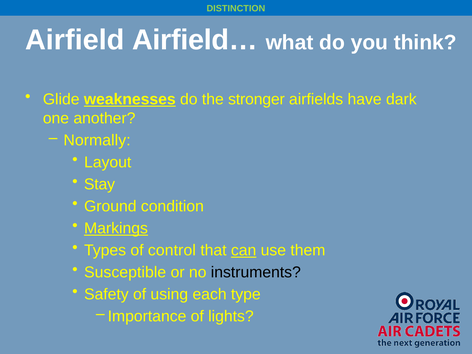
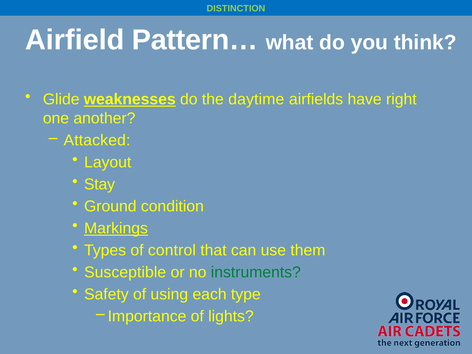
Airfield…: Airfield… -> Pattern… (195, 40)
stronger: stronger -> daytime (256, 99)
dark: dark -> right (401, 99)
Normally: Normally -> Attacked (97, 140)
can underline: present -> none (244, 250)
instruments colour: black -> green (256, 272)
